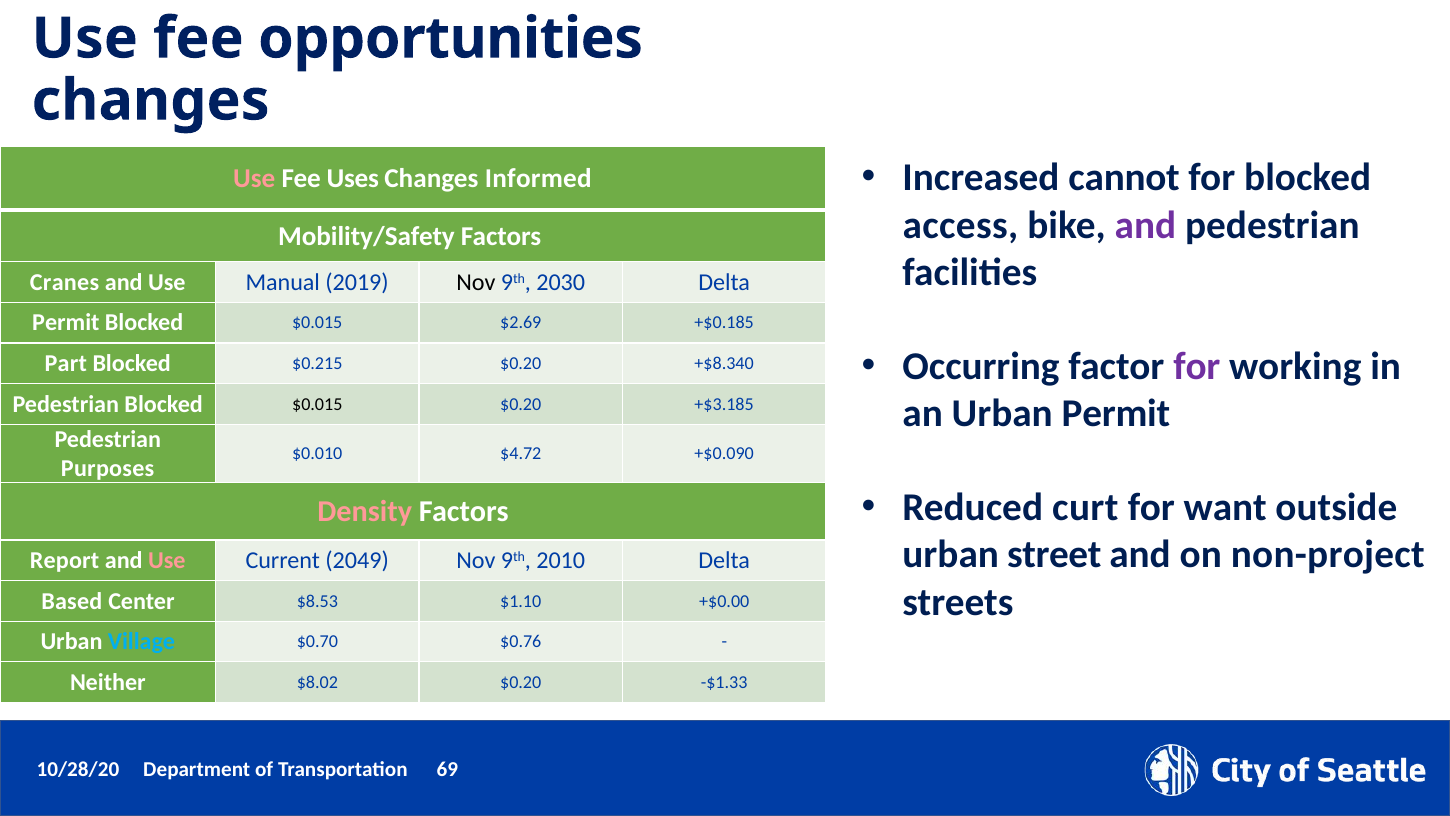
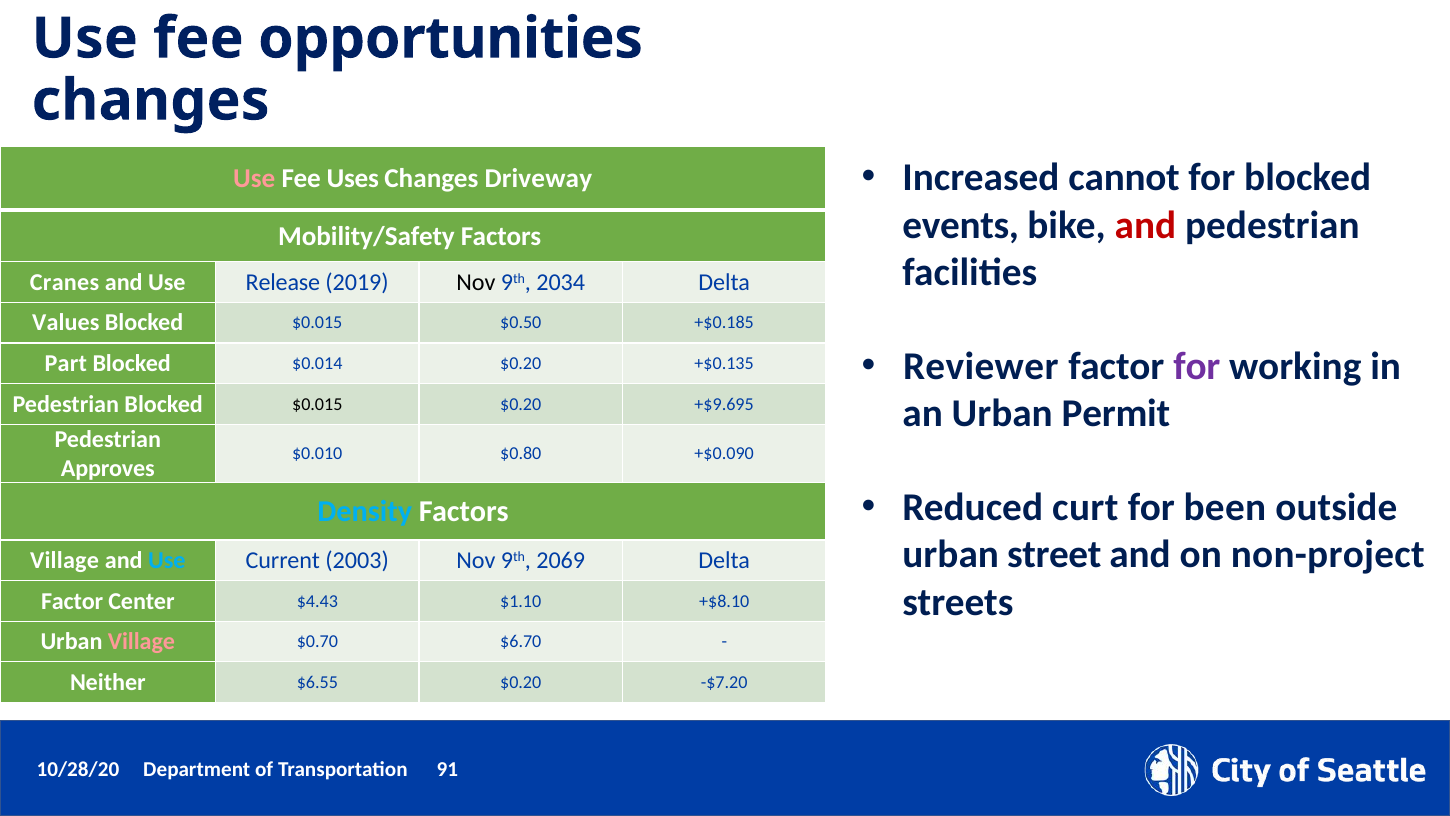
Informed: Informed -> Driveway (538, 179)
access: access -> events (961, 225)
and colour: purple -> red (1145, 225)
Manual: Manual -> Release (283, 282)
2030: 2030 -> 2034 (561, 282)
Permit: Permit -> Values (66, 323)
$2.69: $2.69 -> $0.50 (521, 323)
Occurring: Occurring -> Reviewer (981, 366)
$0.215: $0.215 -> $0.014 (317, 363)
+$8.340: +$8.340 -> +$0.135 (724, 363)
+$3.185: +$3.185 -> +$9.695 (724, 404)
$4.72: $4.72 -> $0.80 (521, 453)
Purposes: Purposes -> Approves (108, 469)
want: want -> been (1225, 508)
Density colour: pink -> light blue (365, 511)
Report: Report -> Village (65, 560)
Use colour: pink -> light blue (167, 560)
2049: 2049 -> 2003 (357, 560)
2010: 2010 -> 2069 (561, 560)
Based: Based -> Factor (72, 601)
$8.53: $8.53 -> $4.43 (317, 601)
+$0.00: +$0.00 -> +$8.10 (724, 601)
Village colour: light blue -> pink (141, 641)
$0.76: $0.76 -> $6.70 (521, 641)
$8.02: $8.02 -> $6.55 (317, 682)
-$1.33: -$1.33 -> -$7.20 (724, 682)
69: 69 -> 91 (447, 769)
